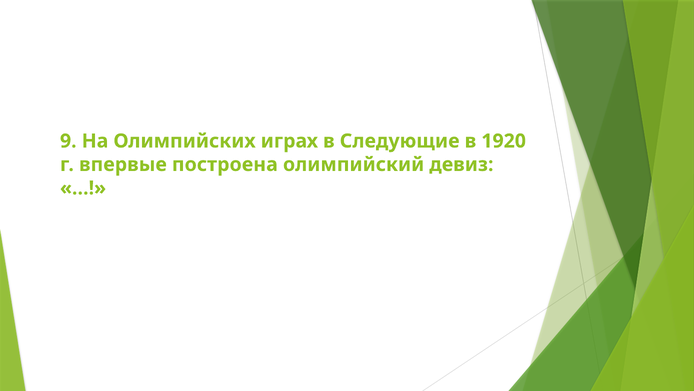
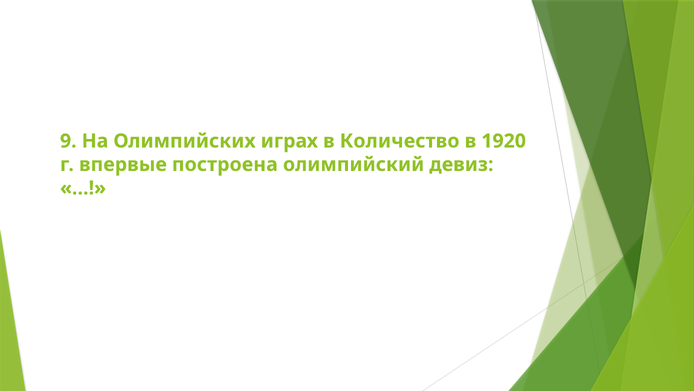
Следующие: Следующие -> Количество (400, 141)
